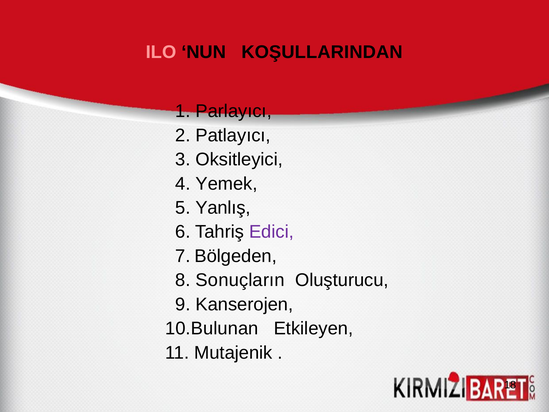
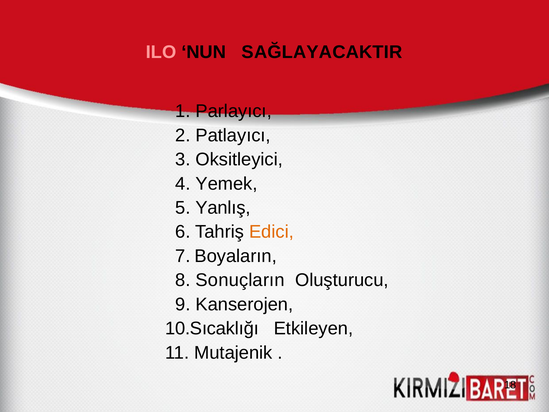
KOŞULLARINDAN: KOŞULLARINDAN -> SAĞLAYACAKTIR (322, 52)
Edici colour: purple -> orange (271, 232)
Bölgeden: Bölgeden -> Boyaların (236, 256)
10.Bulunan: 10.Bulunan -> 10.Sıcaklığı (212, 328)
